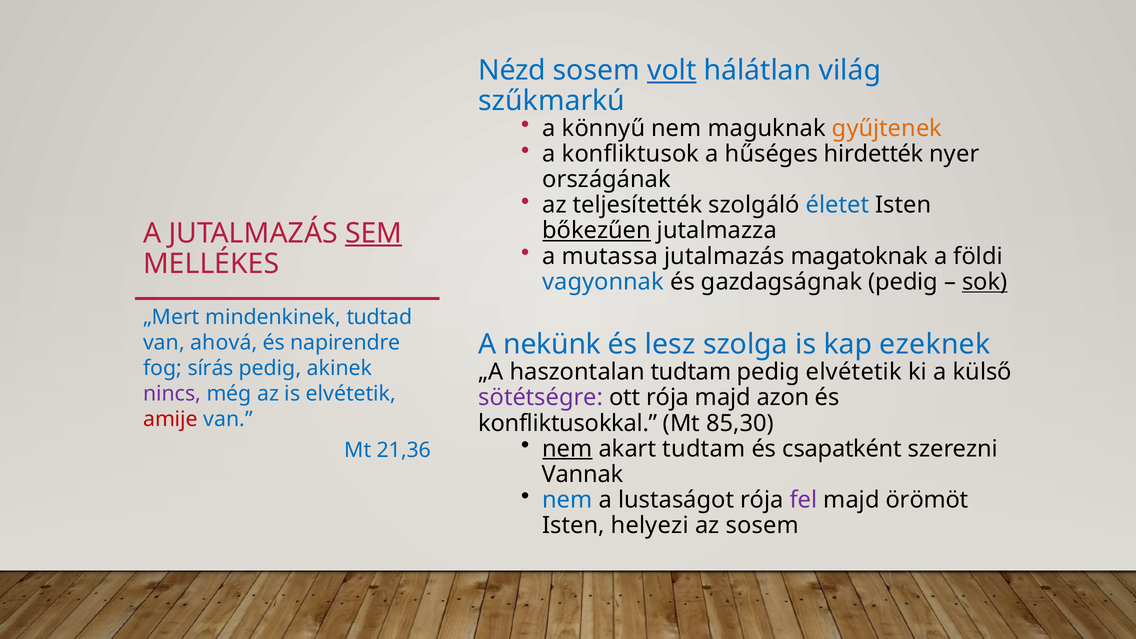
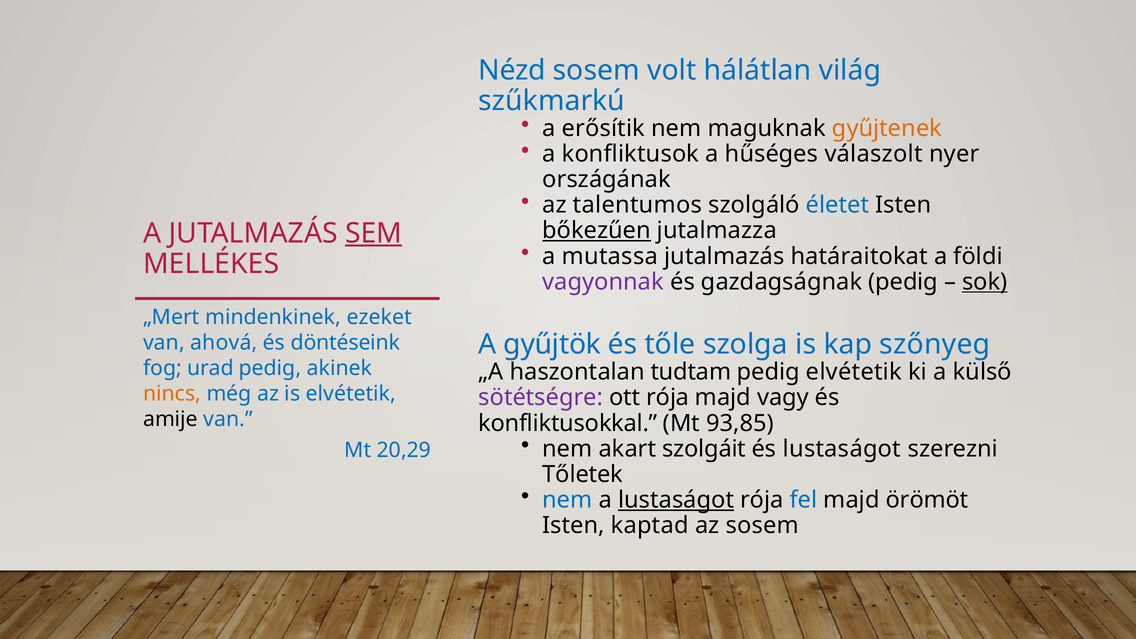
volt underline: present -> none (672, 70)
könnyű: könnyű -> erősítik (603, 128)
hirdették: hirdették -> válaszolt (874, 154)
teljesítették: teljesítették -> talentumos (637, 205)
magatoknak: magatoknak -> határaitokat (859, 256)
vagyonnak colour: blue -> purple (603, 282)
tudtad: tudtad -> ezeket (379, 317)
nekünk: nekünk -> gyűjtök (552, 345)
lesz: lesz -> tőle (670, 345)
ezeknek: ezeknek -> szőnyeg (935, 345)
napirendre: napirendre -> döntéseink (345, 343)
sírás: sírás -> urad (211, 368)
nincs colour: purple -> orange (172, 394)
azon: azon -> vagy (783, 398)
amije colour: red -> black (171, 419)
85,30: 85,30 -> 93,85 (740, 423)
nem underline: present -> none (567, 449)
akart tudtam: tudtam -> szolgáit (704, 449)
és csapatként: csapatként -> lustaságot (842, 449)
21,36: 21,36 -> 20,29 (404, 450)
Vannak: Vannak -> Tőletek (583, 474)
lustaságot underline: none -> present (676, 500)
fel colour: purple -> blue (803, 500)
helyezi: helyezi -> kaptad (650, 525)
